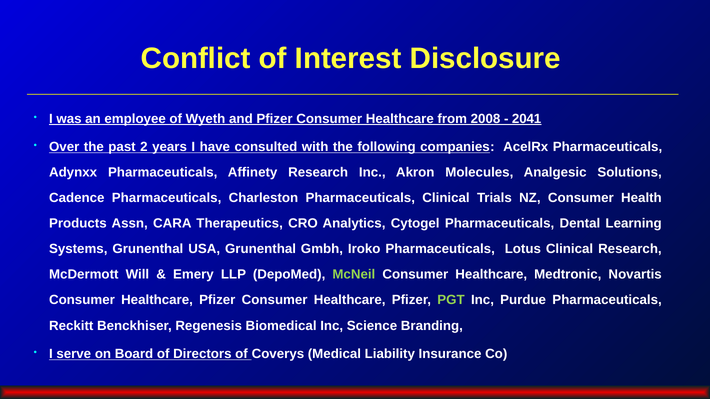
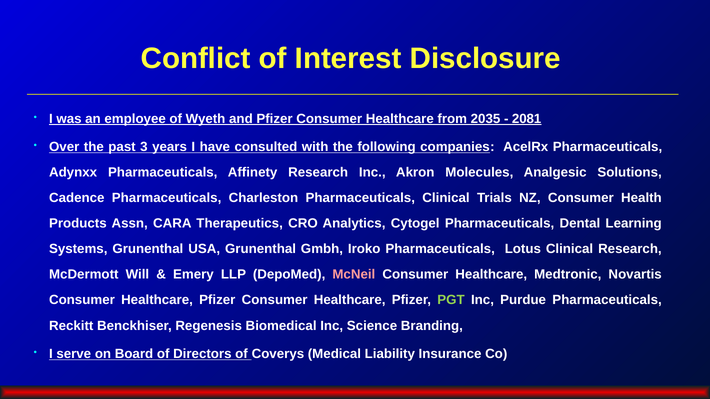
2008: 2008 -> 2035 (486, 119)
2041: 2041 -> 2081 (527, 119)
2: 2 -> 3 (144, 147)
McNeil colour: light green -> pink (354, 275)
